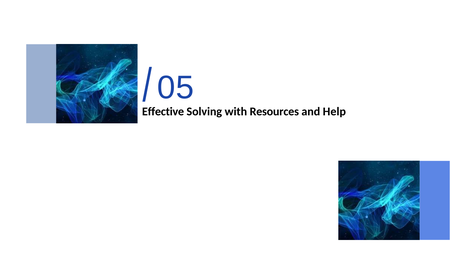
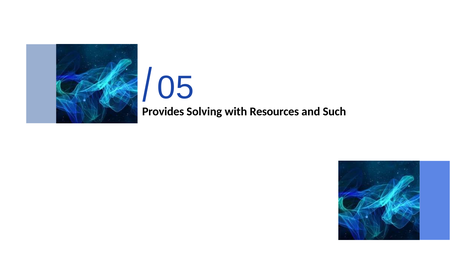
Effective: Effective -> Provides (163, 111)
Help: Help -> Such (334, 111)
